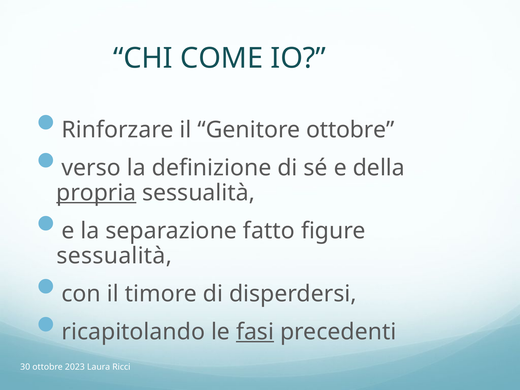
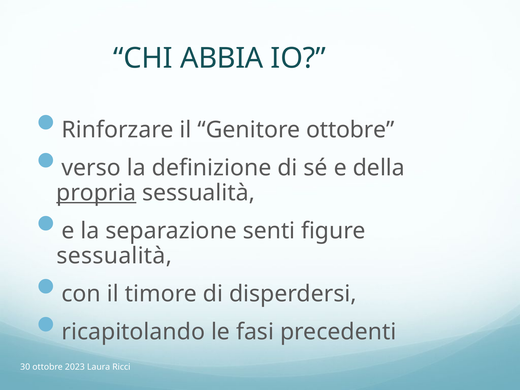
COME: COME -> ABBIA (222, 58)
fatto: fatto -> senti (269, 231)
fasi underline: present -> none (255, 332)
